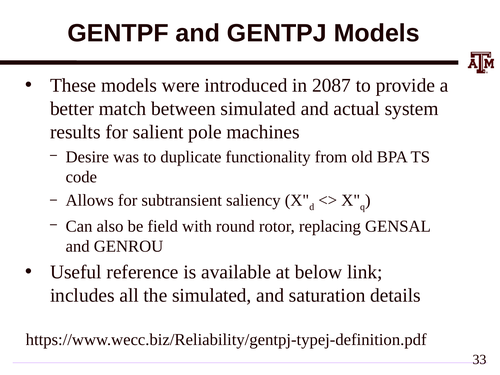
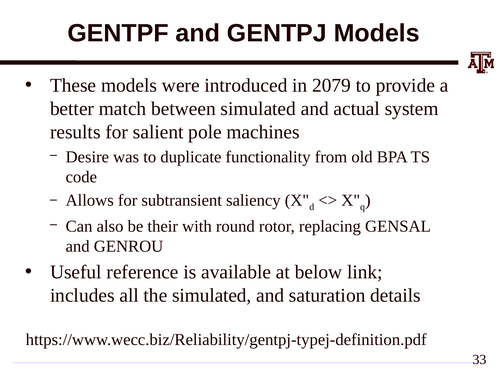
2087: 2087 -> 2079 (332, 86)
field: field -> their (163, 226)
